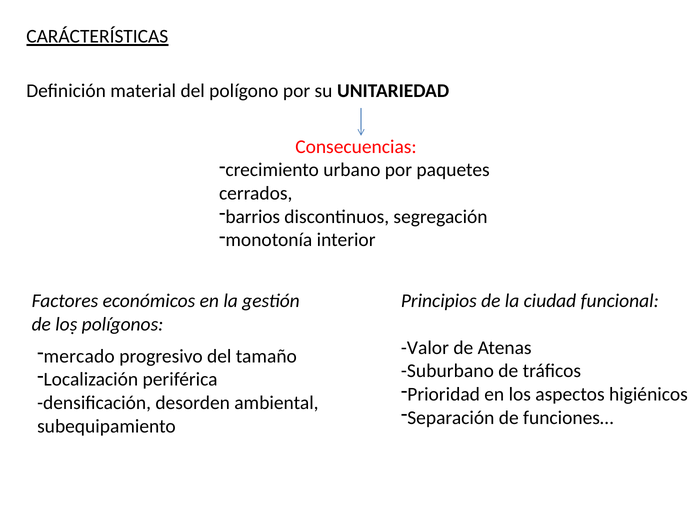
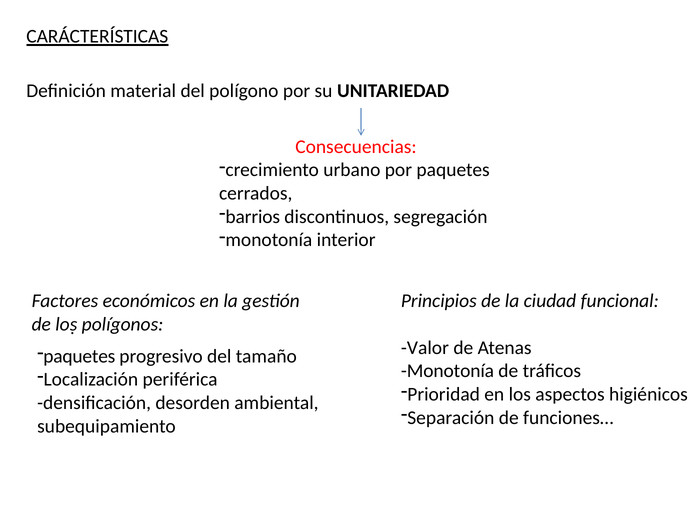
mercado: mercado -> paquetes (79, 356)
Suburbano: Suburbano -> Monotonía (448, 371)
